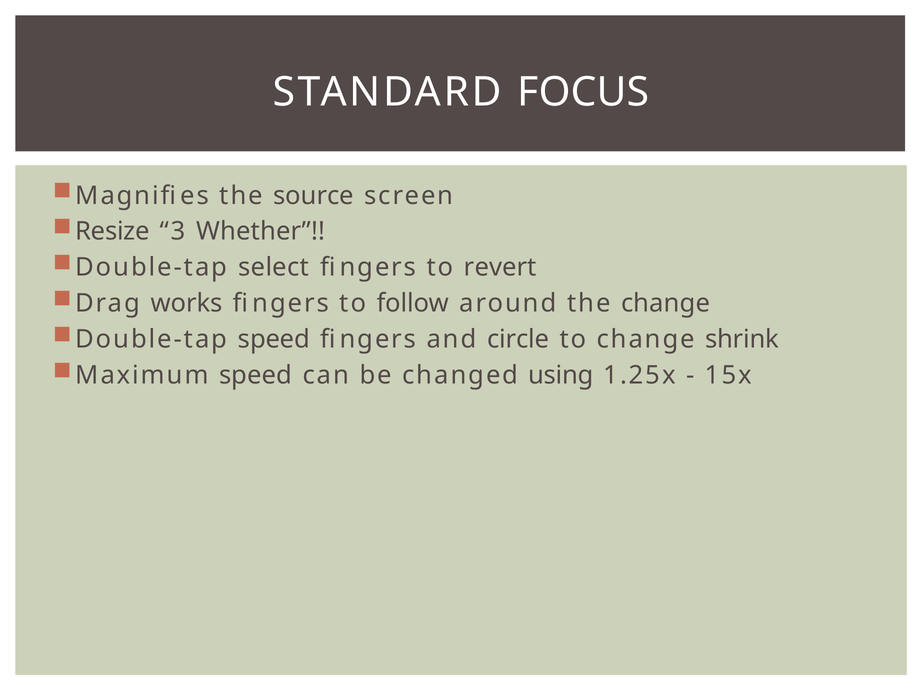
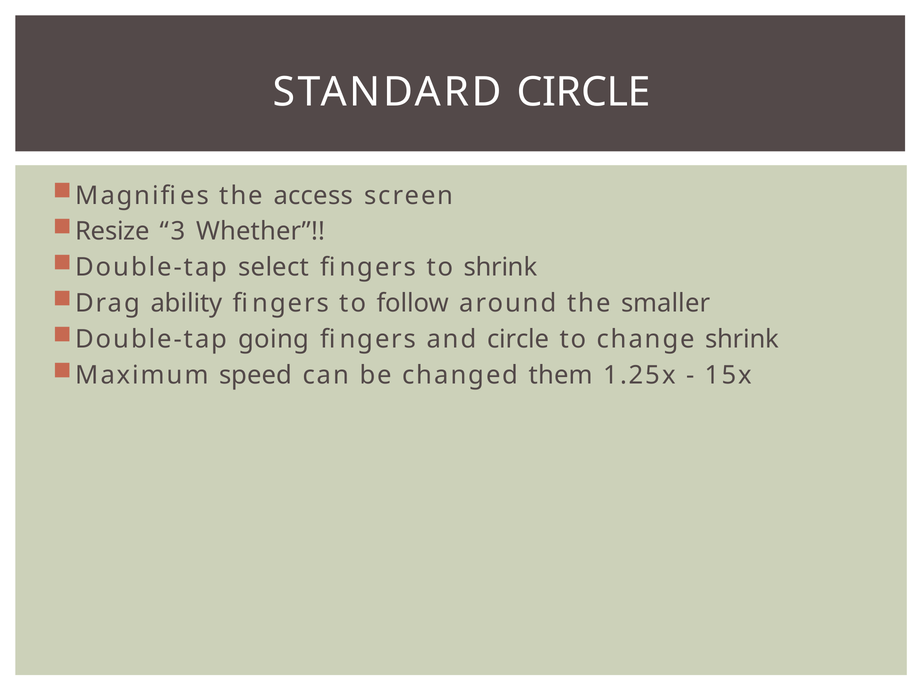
STANDARD FOCUS: FOCUS -> CIRCLE (584, 92)
source: source -> access (313, 195)
to revert: revert -> shrink (500, 267)
works: works -> ability (187, 303)
the change: change -> smaller (666, 303)
Double-tap speed: speed -> going (274, 339)
using: using -> them (561, 375)
